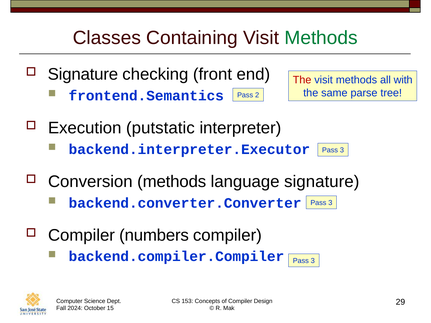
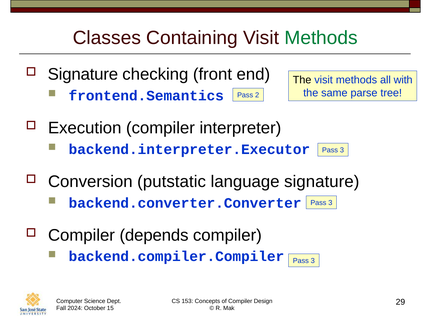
The colour: red -> black (302, 80)
Execution putstatic: putstatic -> compiler (160, 128)
Conversion methods: methods -> putstatic (172, 182)
numbers: numbers -> depends (154, 235)
